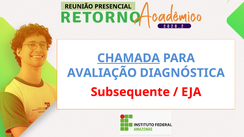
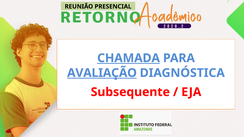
AVALIAÇÃO underline: none -> present (102, 73)
